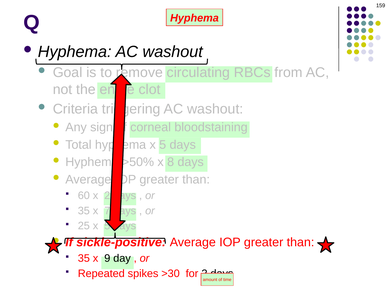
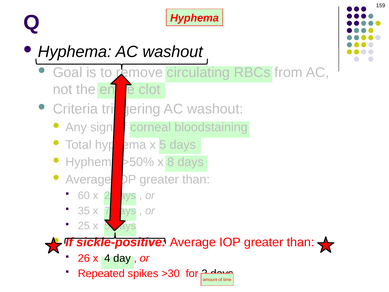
35: 35 -> 26 (84, 258)
9: 9 -> 4 (107, 258)
